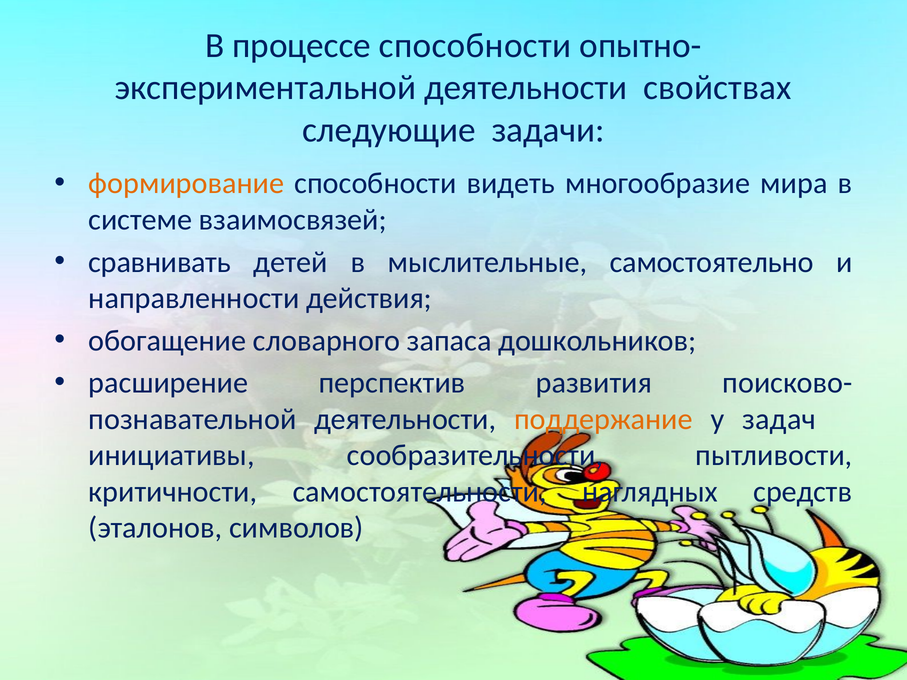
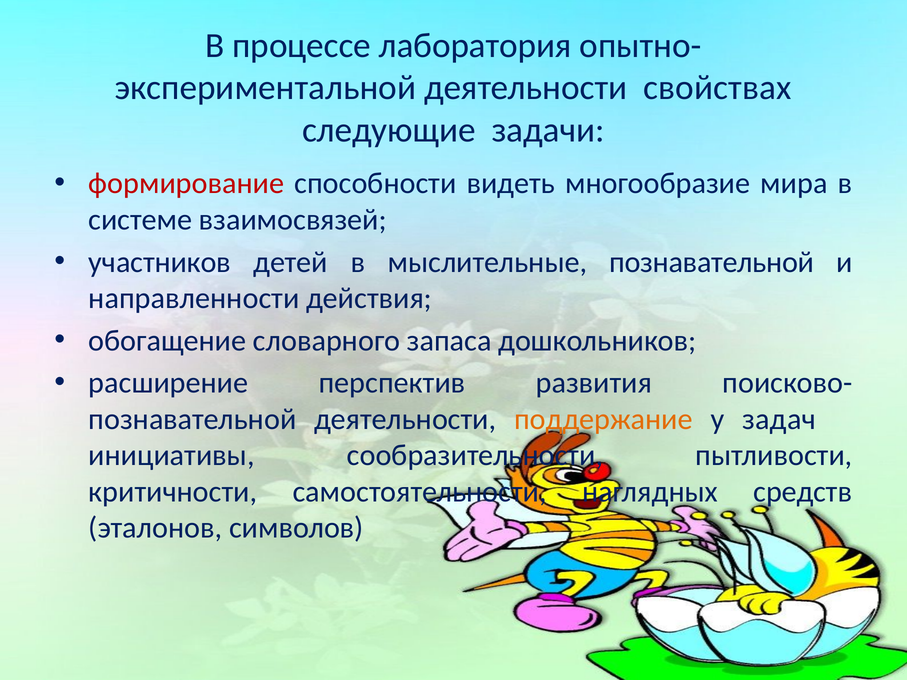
процессе способности: способности -> лаборатория (475, 46)
формирование colour: orange -> red (186, 184)
сравнивать: сравнивать -> участников (160, 262)
мыслительные самостоятельно: самостоятельно -> познавательной (712, 262)
